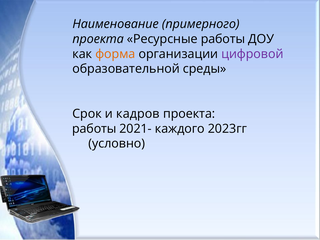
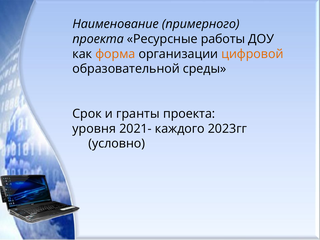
цифровой colour: purple -> orange (252, 54)
кадров: кадров -> гранты (138, 114)
работы: работы -> уровня (94, 129)
